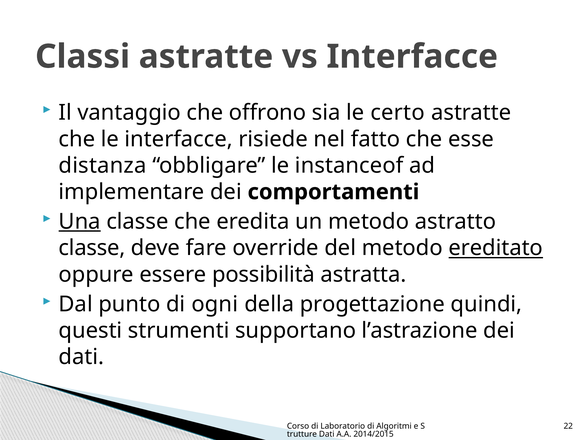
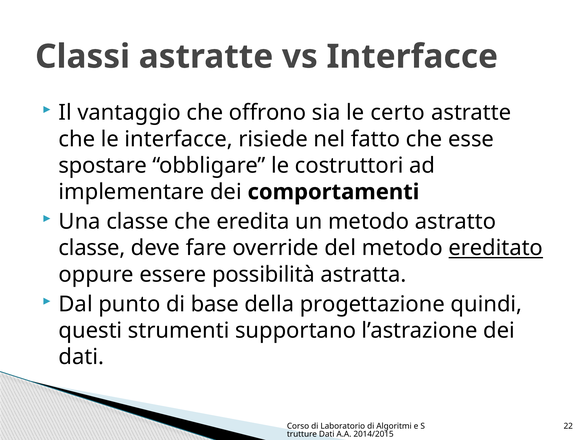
distanza: distanza -> spostare (103, 166)
instanceof: instanceof -> costruttori (349, 166)
Una underline: present -> none (80, 222)
ogni: ogni -> base (215, 304)
